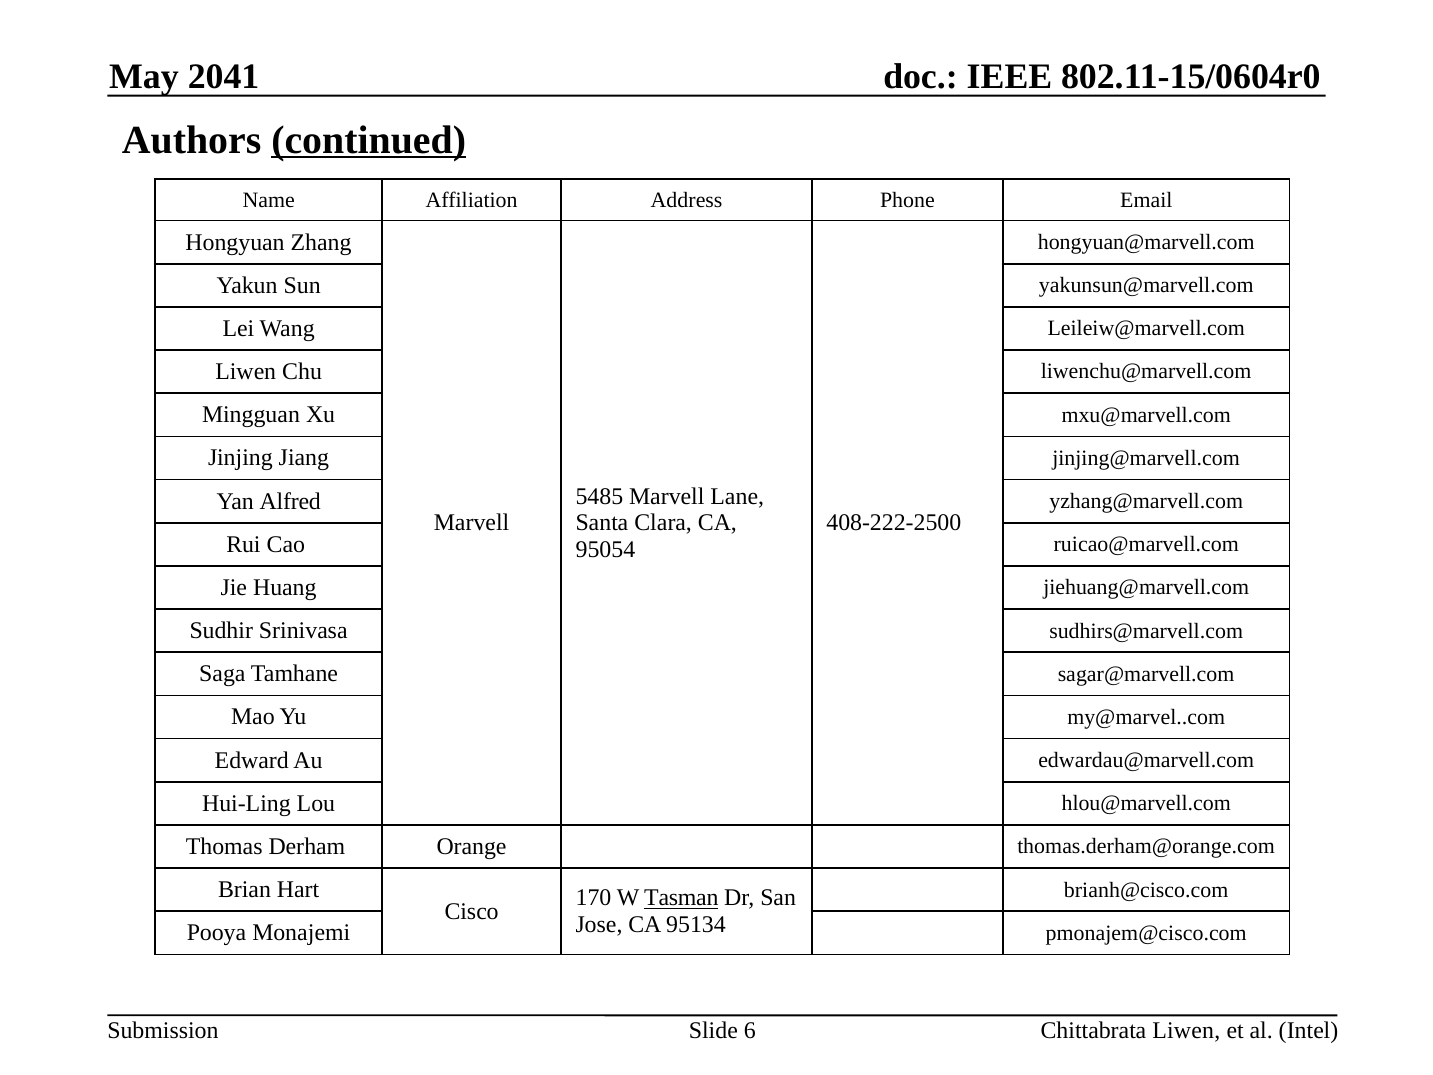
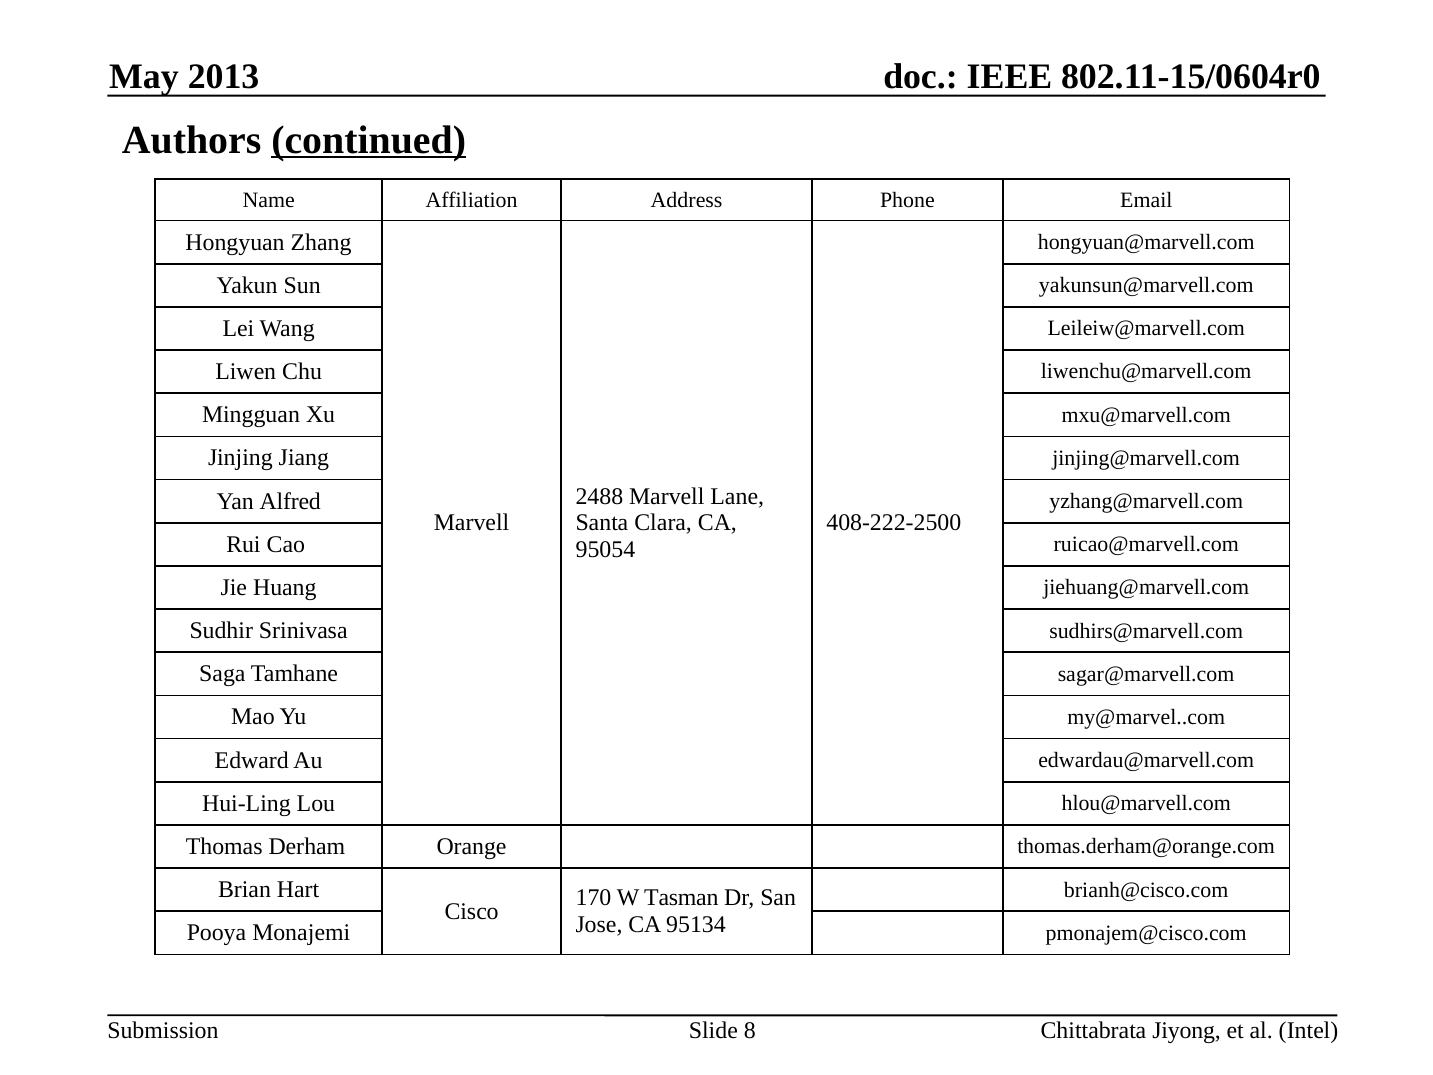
2041: 2041 -> 2013 (224, 77)
5485: 5485 -> 2488 (599, 496)
Tasman underline: present -> none (681, 898)
6: 6 -> 8 (750, 1031)
Chittabrata Liwen: Liwen -> Jiyong (1187, 1031)
